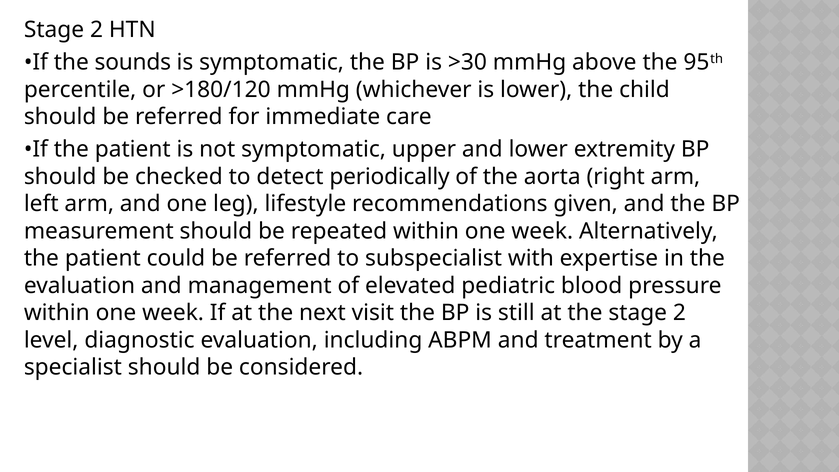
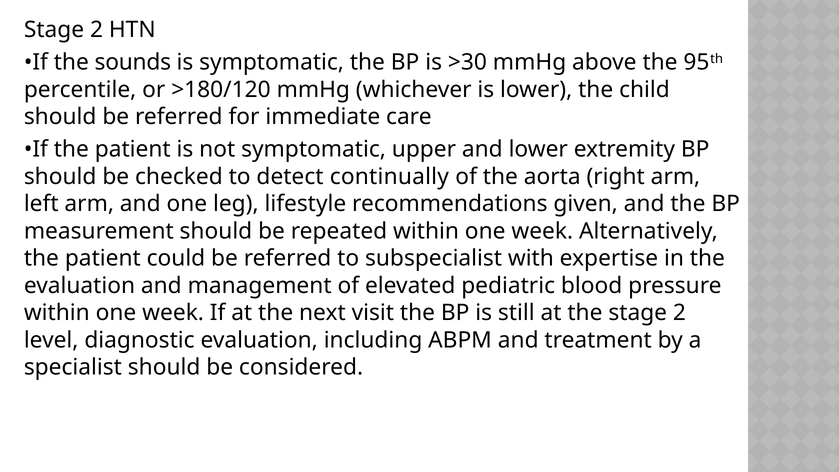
periodically: periodically -> continually (389, 177)
